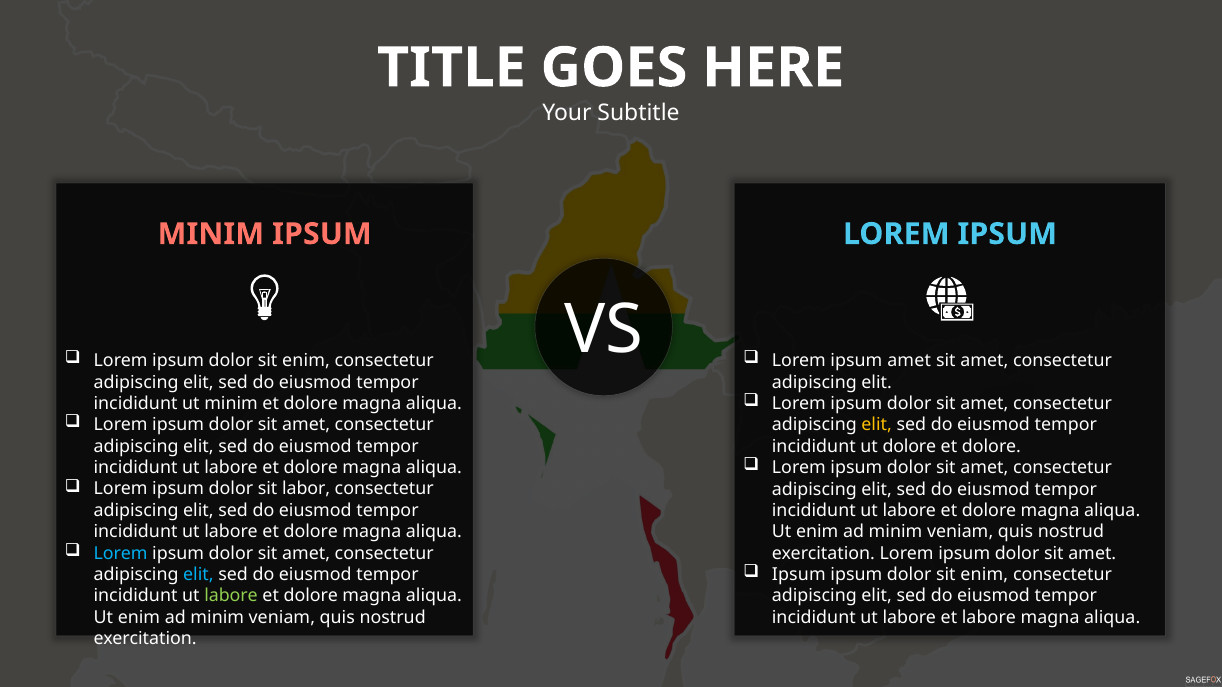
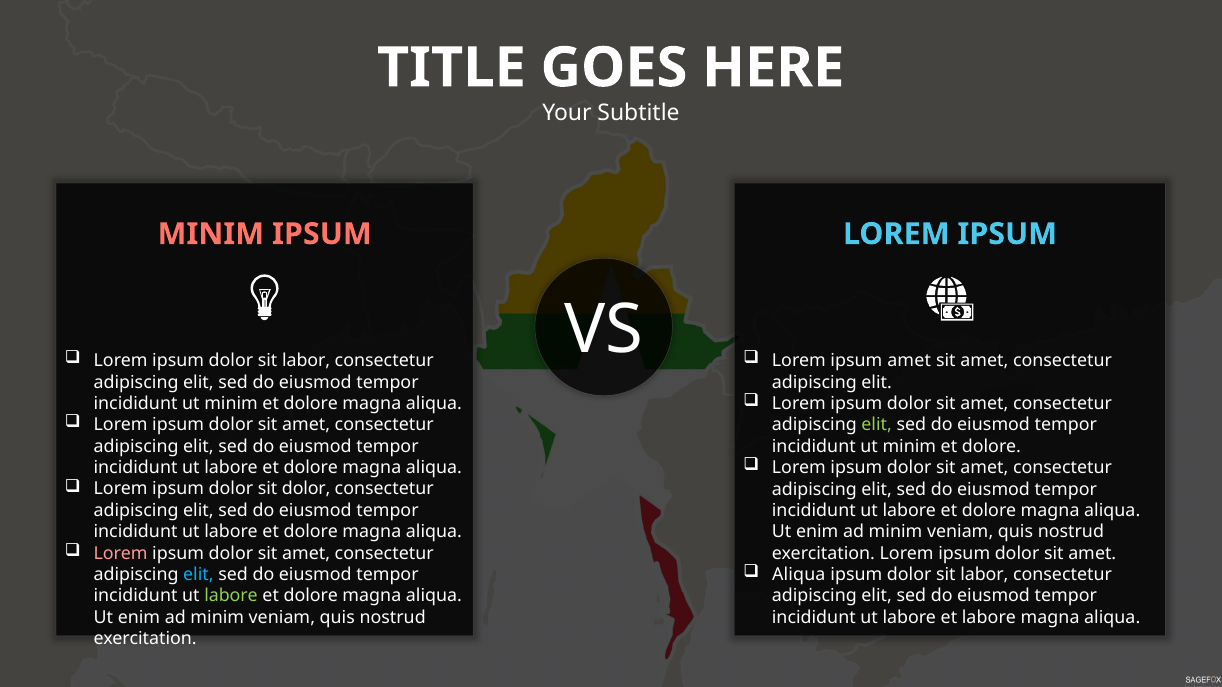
enim: enim -> labor (306, 361)
elit colour: yellow -> light green (877, 425)
dolore: dolore -> minim (909, 447)
sit labor: labor -> dolor (306, 489)
Lorem colour: light blue -> pink (121, 554)
Ipsum: Ipsum -> Aliqua (799, 575)
enim: enim -> labor (984, 575)
